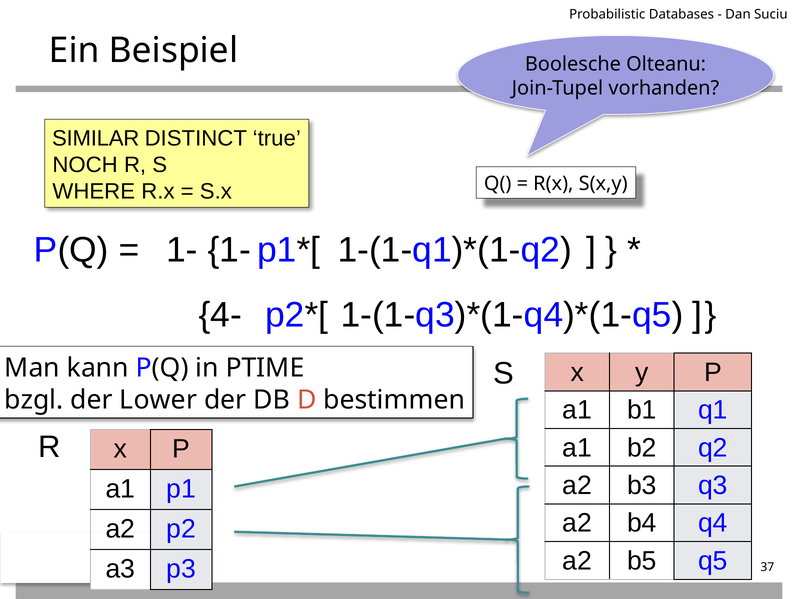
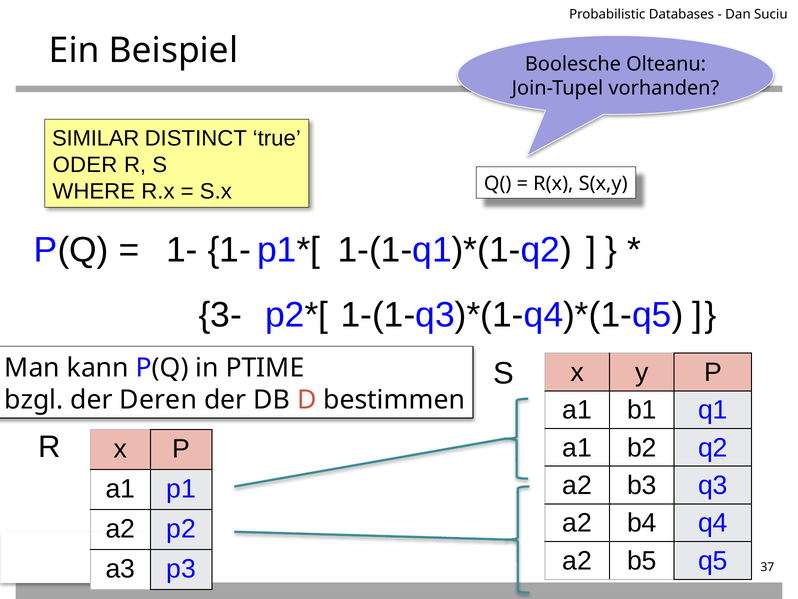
NOCH: NOCH -> ODER (85, 165)
4-: 4- -> 3- (220, 315)
Lower: Lower -> Deren (158, 400)
